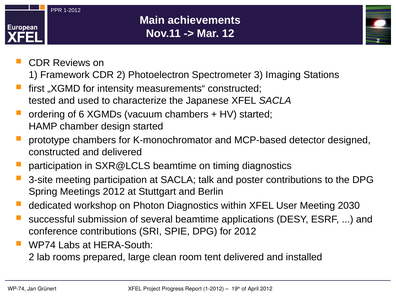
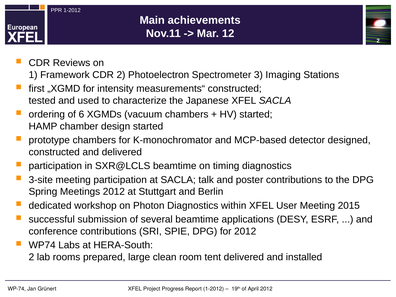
2030: 2030 -> 2015 (349, 206)
